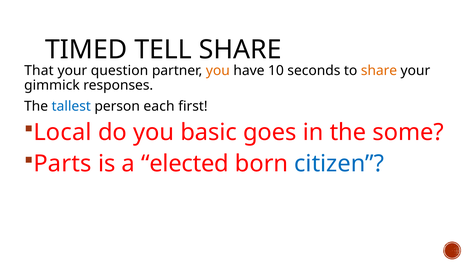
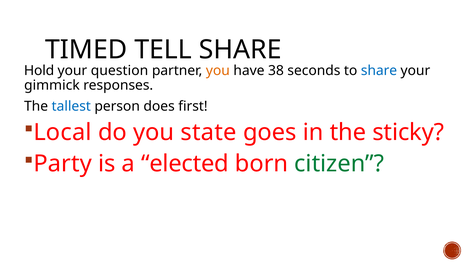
That: That -> Hold (39, 71)
10: 10 -> 38 (276, 71)
share colour: orange -> blue (379, 71)
each: each -> does (159, 106)
basic: basic -> state (209, 133)
some: some -> sticky (408, 133)
Parts: Parts -> Party (63, 164)
citizen colour: blue -> green (339, 164)
